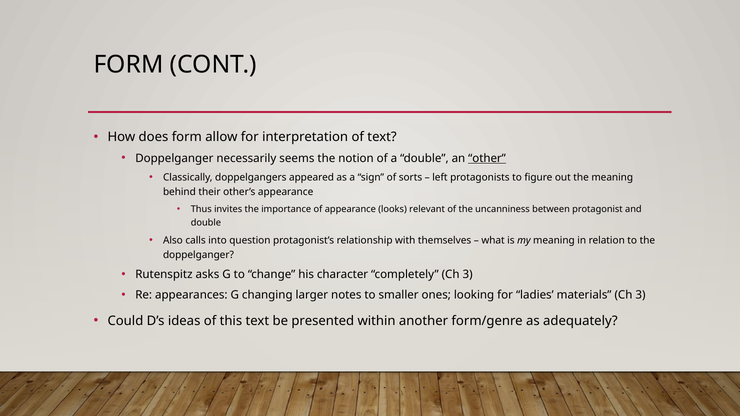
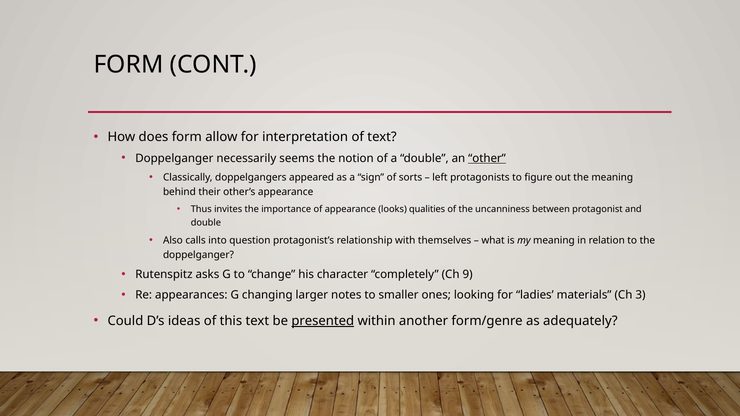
relevant: relevant -> qualities (427, 209)
completely Ch 3: 3 -> 9 (468, 275)
presented underline: none -> present (323, 321)
